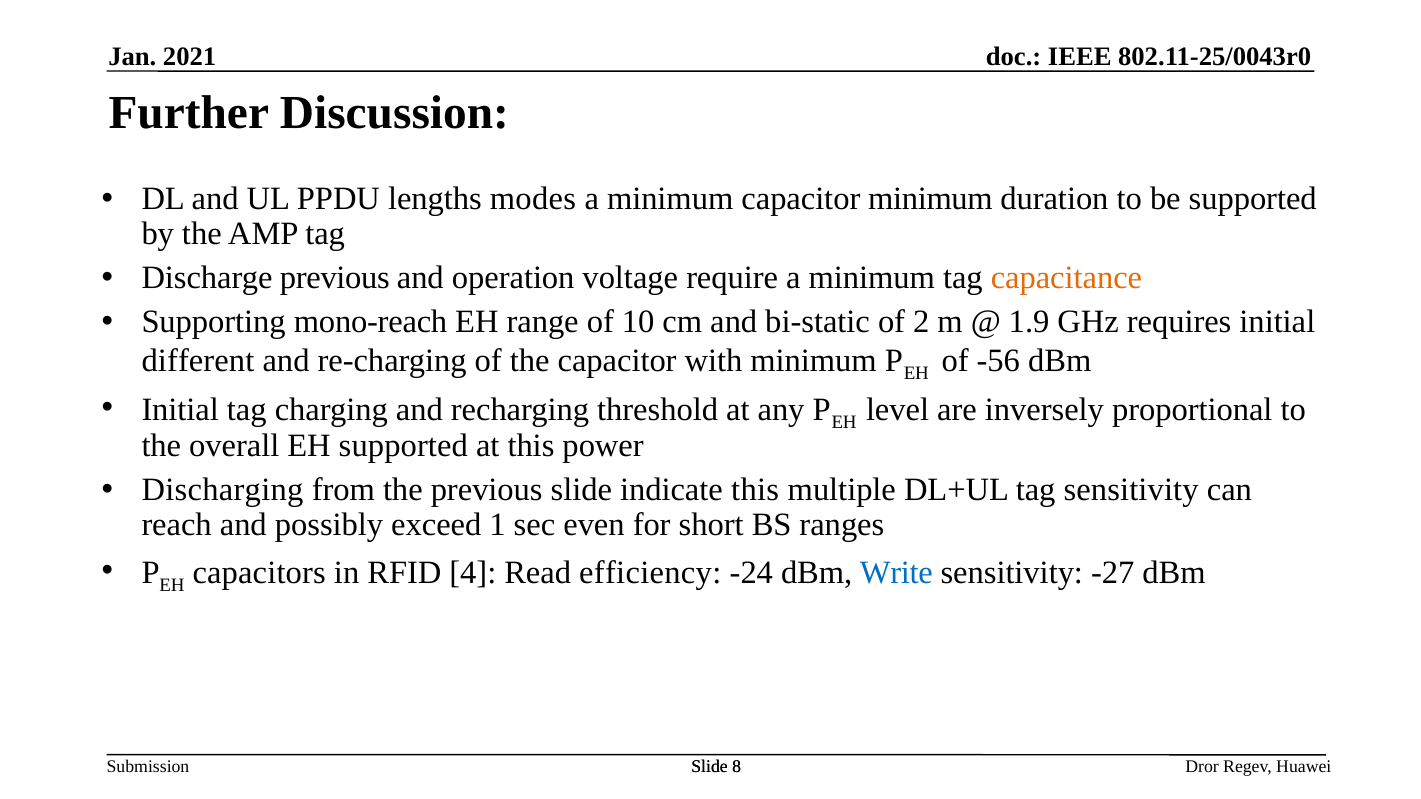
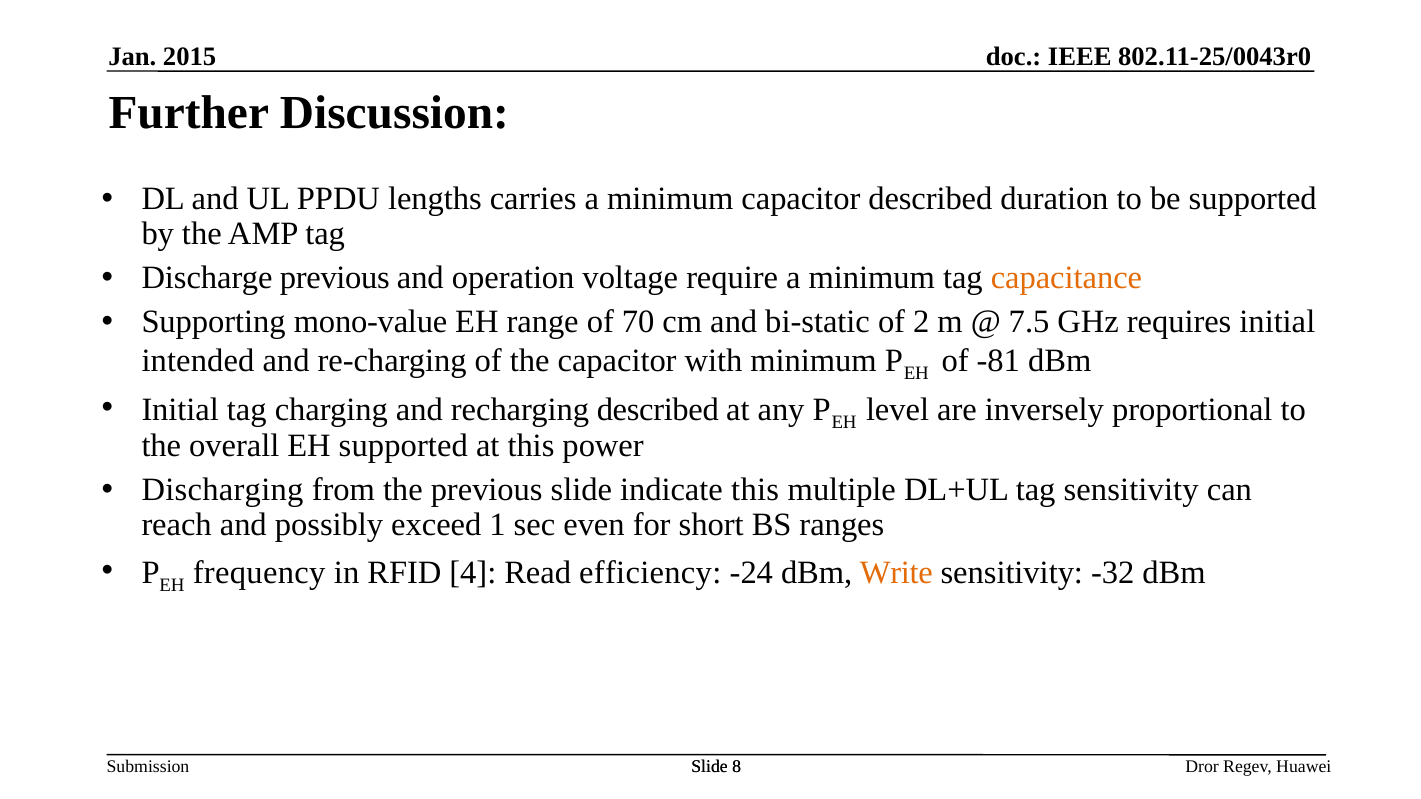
2021: 2021 -> 2015 (190, 56)
modes: modes -> carries (533, 199)
capacitor minimum: minimum -> described (930, 199)
mono-reach: mono-reach -> mono-value (371, 322)
10: 10 -> 70 (638, 322)
1.9: 1.9 -> 7.5 (1029, 322)
different: different -> intended (198, 361)
-56: -56 -> -81 (998, 361)
recharging threshold: threshold -> described (658, 410)
capacitors: capacitors -> frequency (259, 573)
Write colour: blue -> orange (896, 573)
-27: -27 -> -32 (1113, 573)
